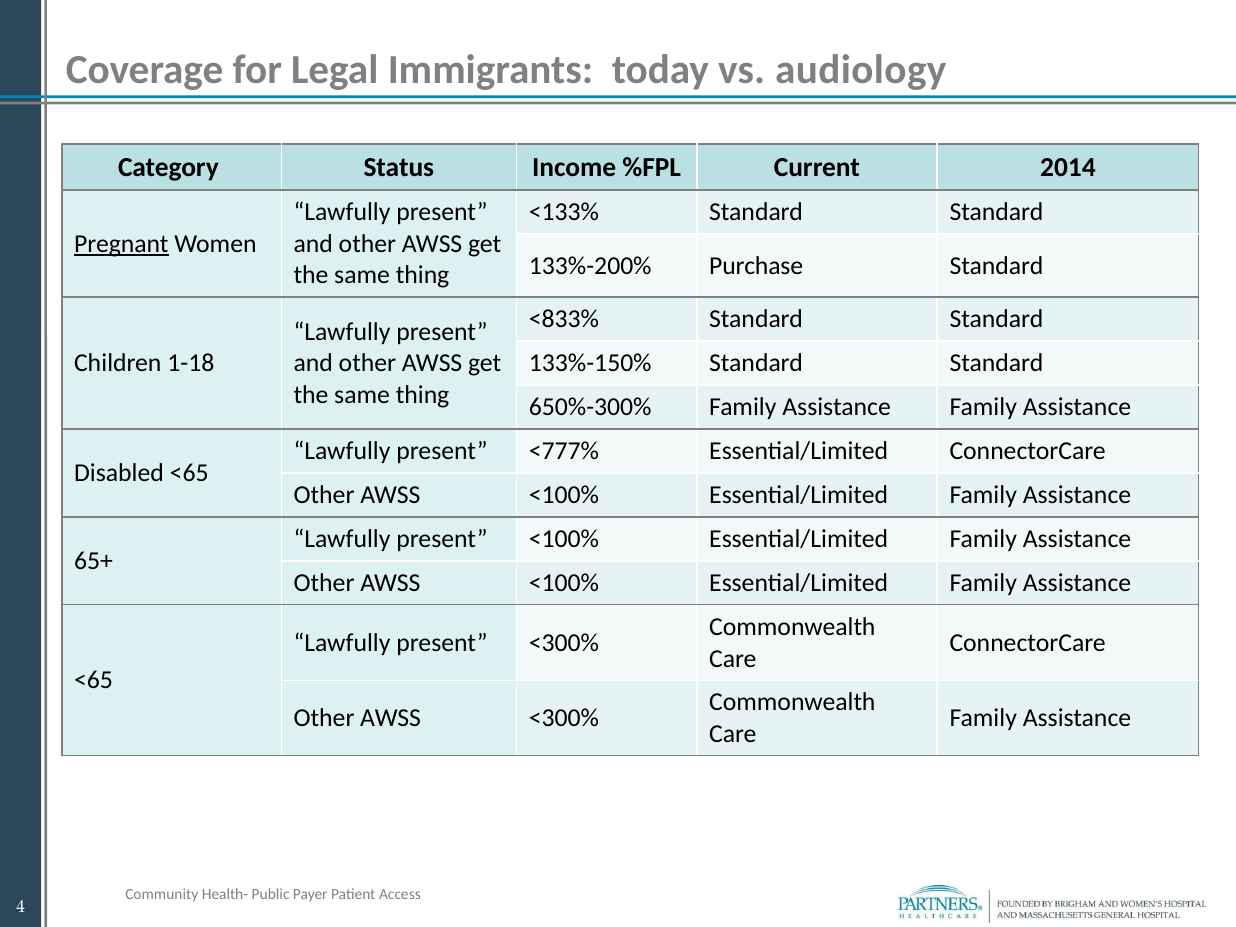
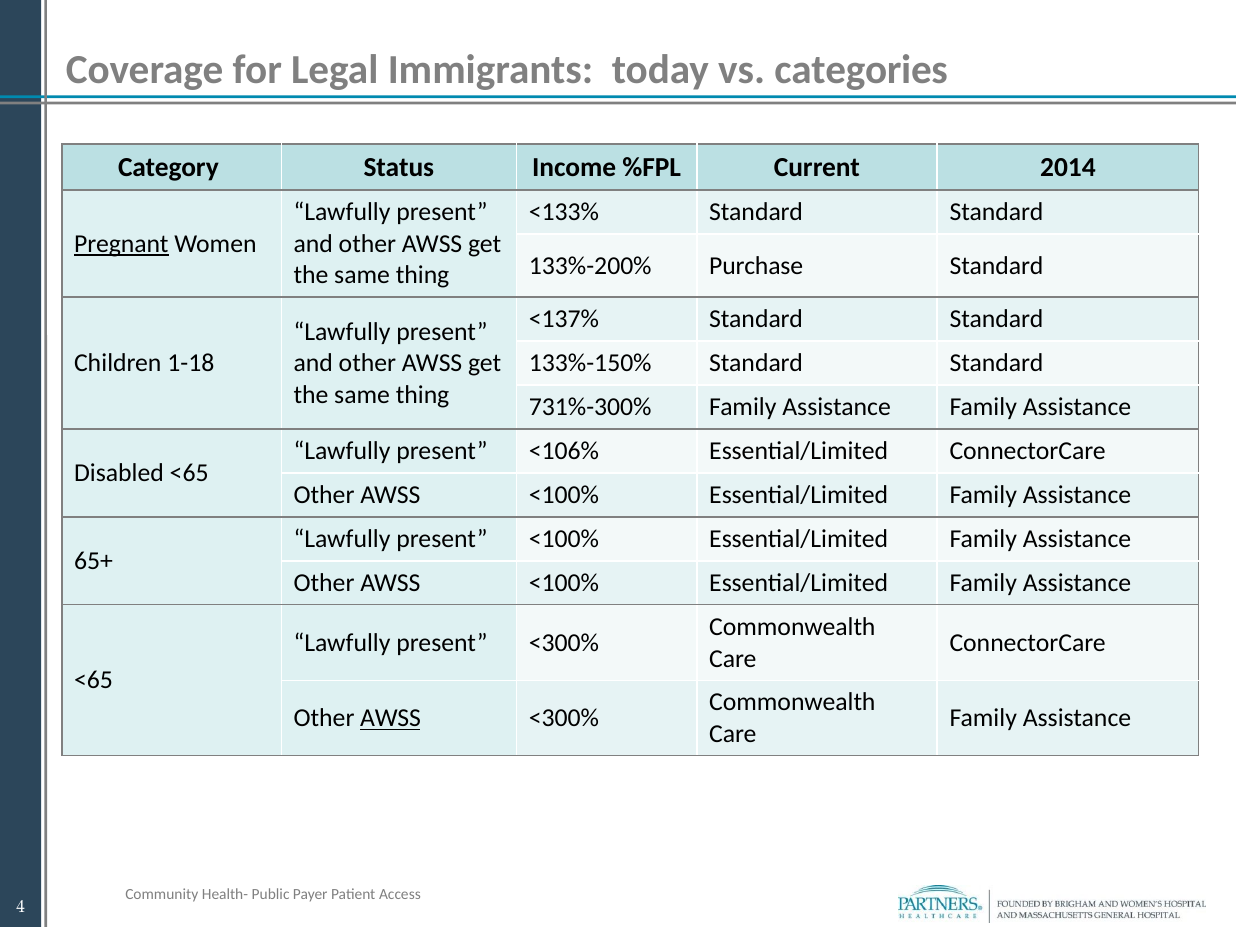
audiology: audiology -> categories (861, 70)
<833%: <833% -> <137% (564, 319)
650%-300%: 650%-300% -> 731%-300% (590, 407)
<777%: <777% -> <106% (564, 451)
AWSS underline: none -> present (391, 718)
